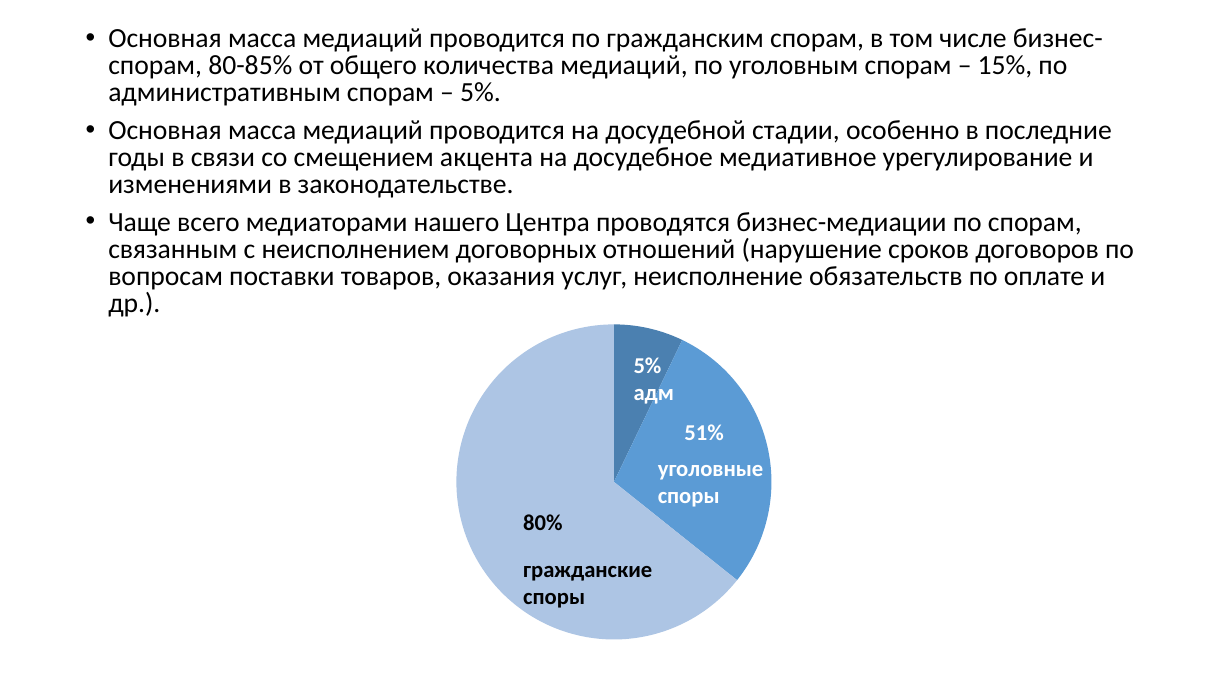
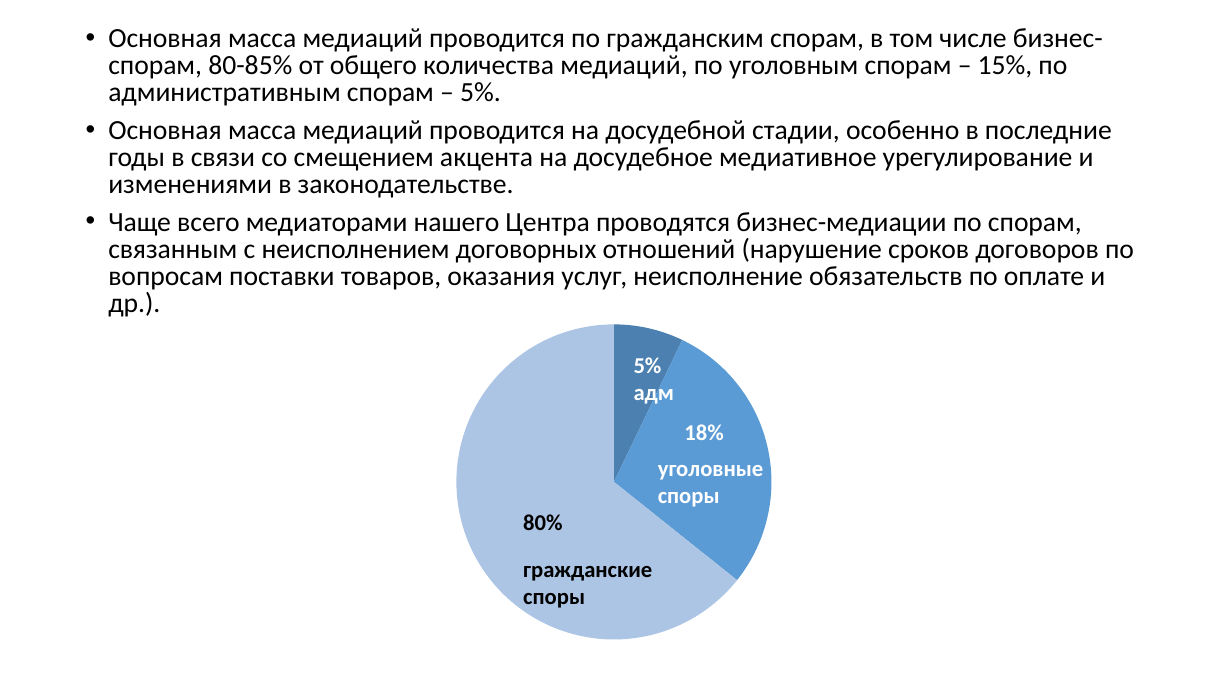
51%: 51% -> 18% (704, 433)
